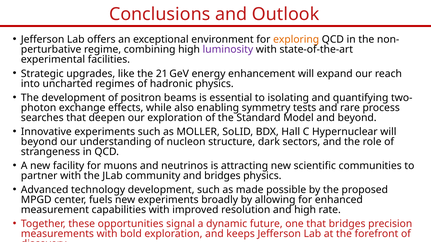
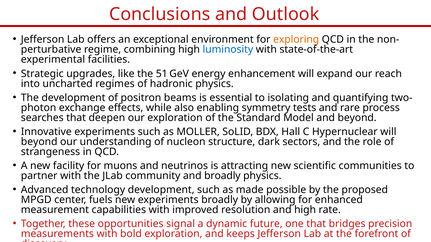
luminosity colour: purple -> blue (228, 50)
21: 21 -> 51 (162, 74)
and bridges: bridges -> broadly (222, 176)
